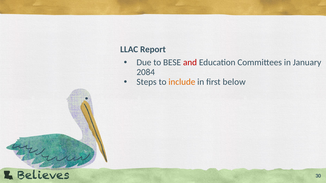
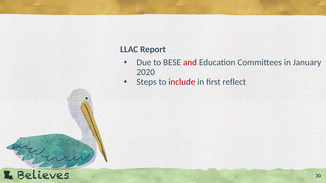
2084: 2084 -> 2020 (146, 72)
include colour: orange -> red (182, 82)
below: below -> reflect (234, 82)
